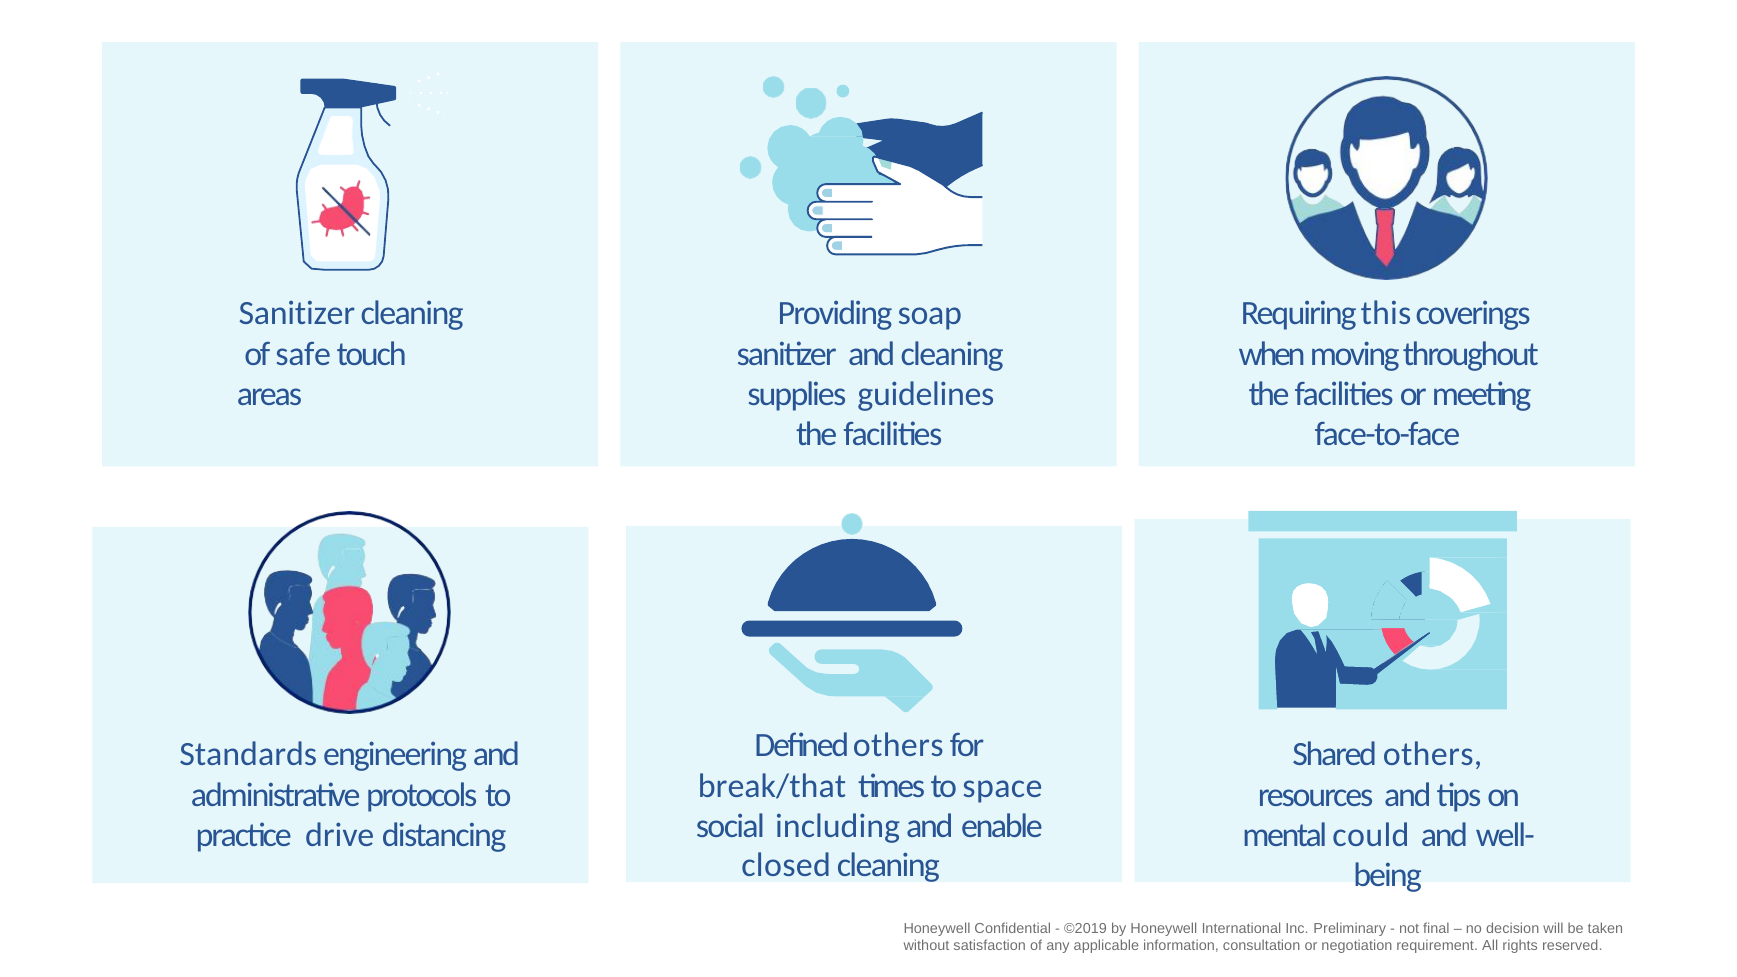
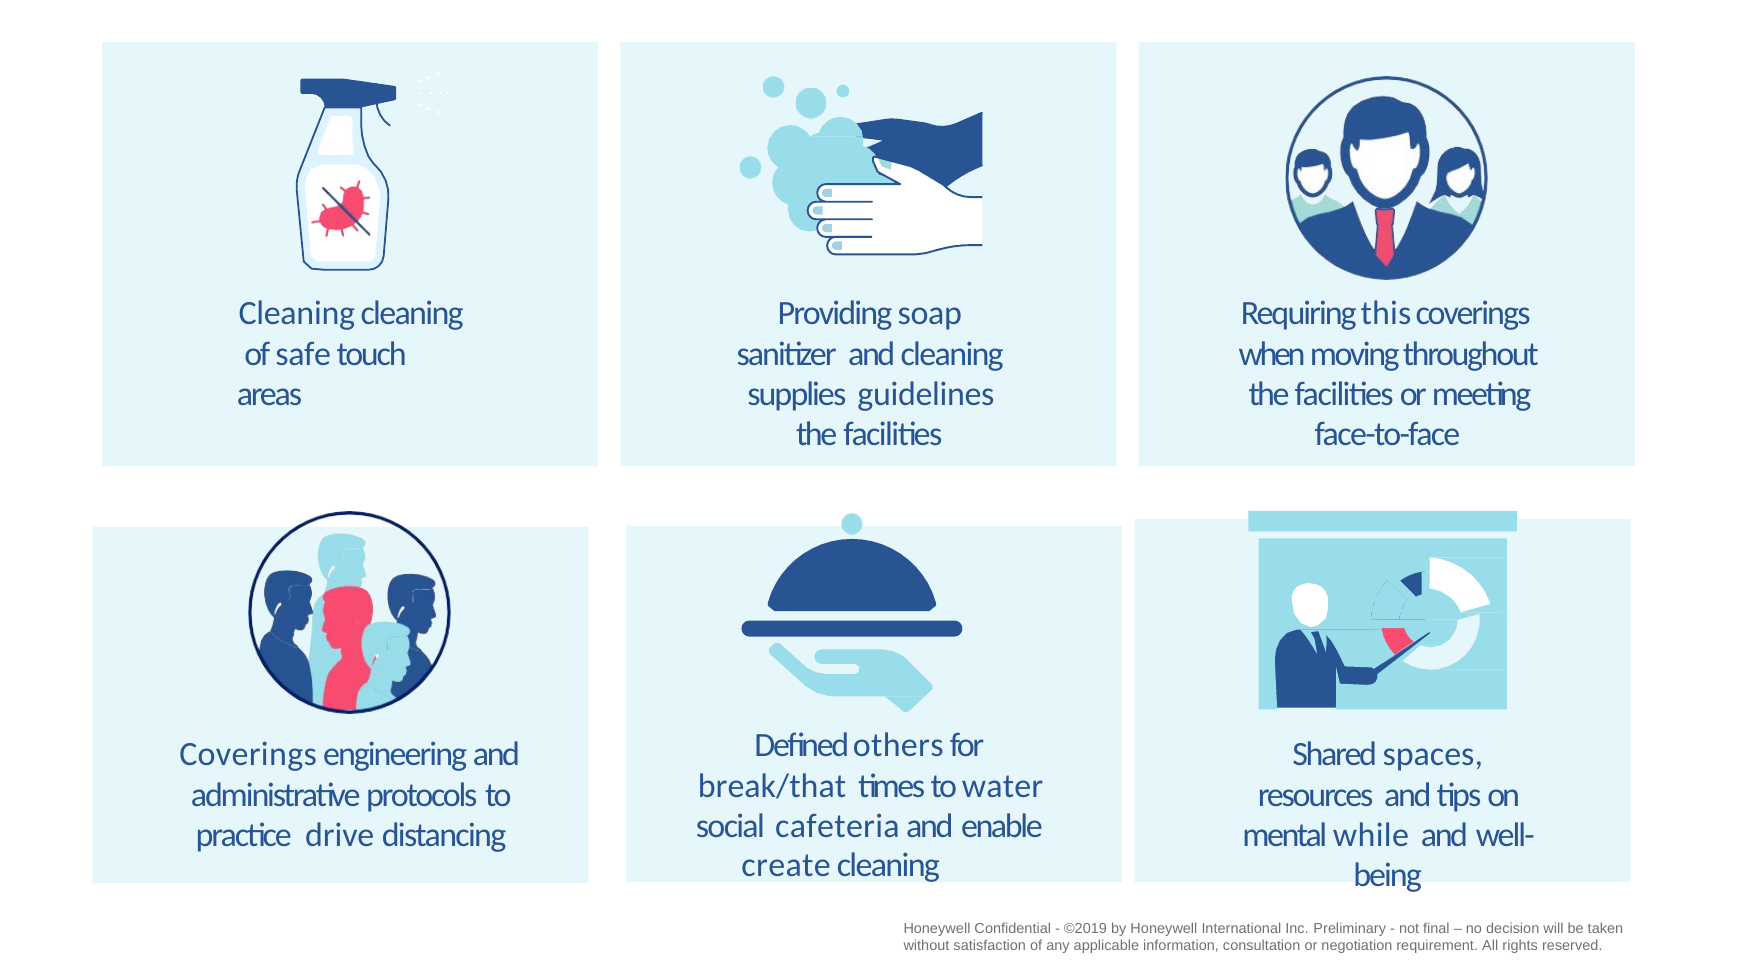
Sanitizer: Sanitizer -> Cleaning (297, 314)
Standards: Standards -> Coverings (248, 755)
Shared others: others -> spaces (1433, 755)
space: space -> water (1003, 786)
including: including -> cafeteria (837, 826)
could: could -> while (1371, 835)
closed: closed -> create (786, 865)
